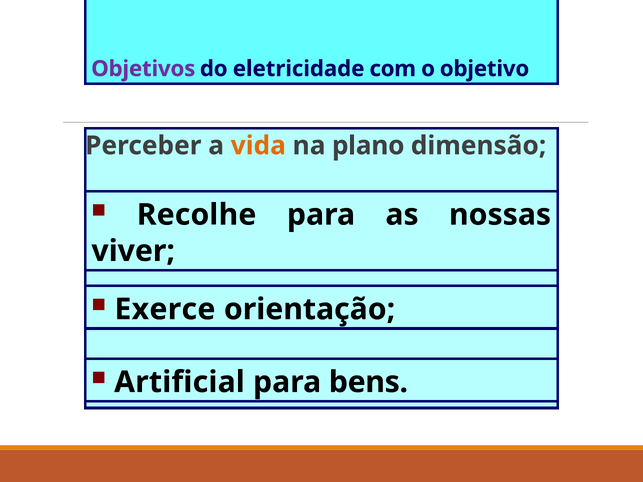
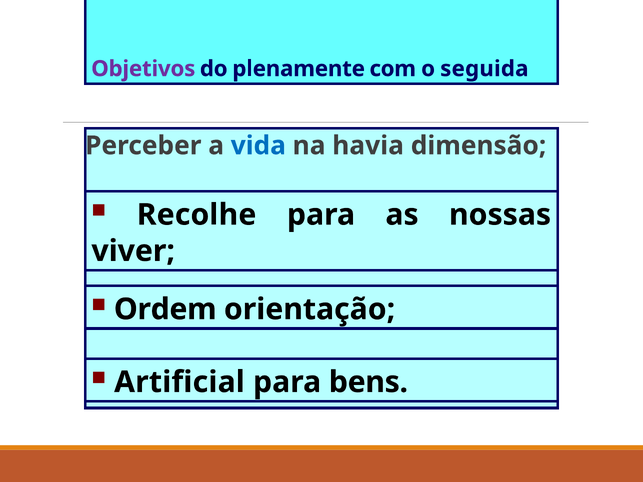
eletricidade: eletricidade -> plenamente (299, 69)
objetivo: objetivo -> seguida (484, 69)
vida colour: orange -> blue (258, 146)
plano: plano -> havia (368, 146)
Exerce: Exerce -> Ordem (165, 309)
